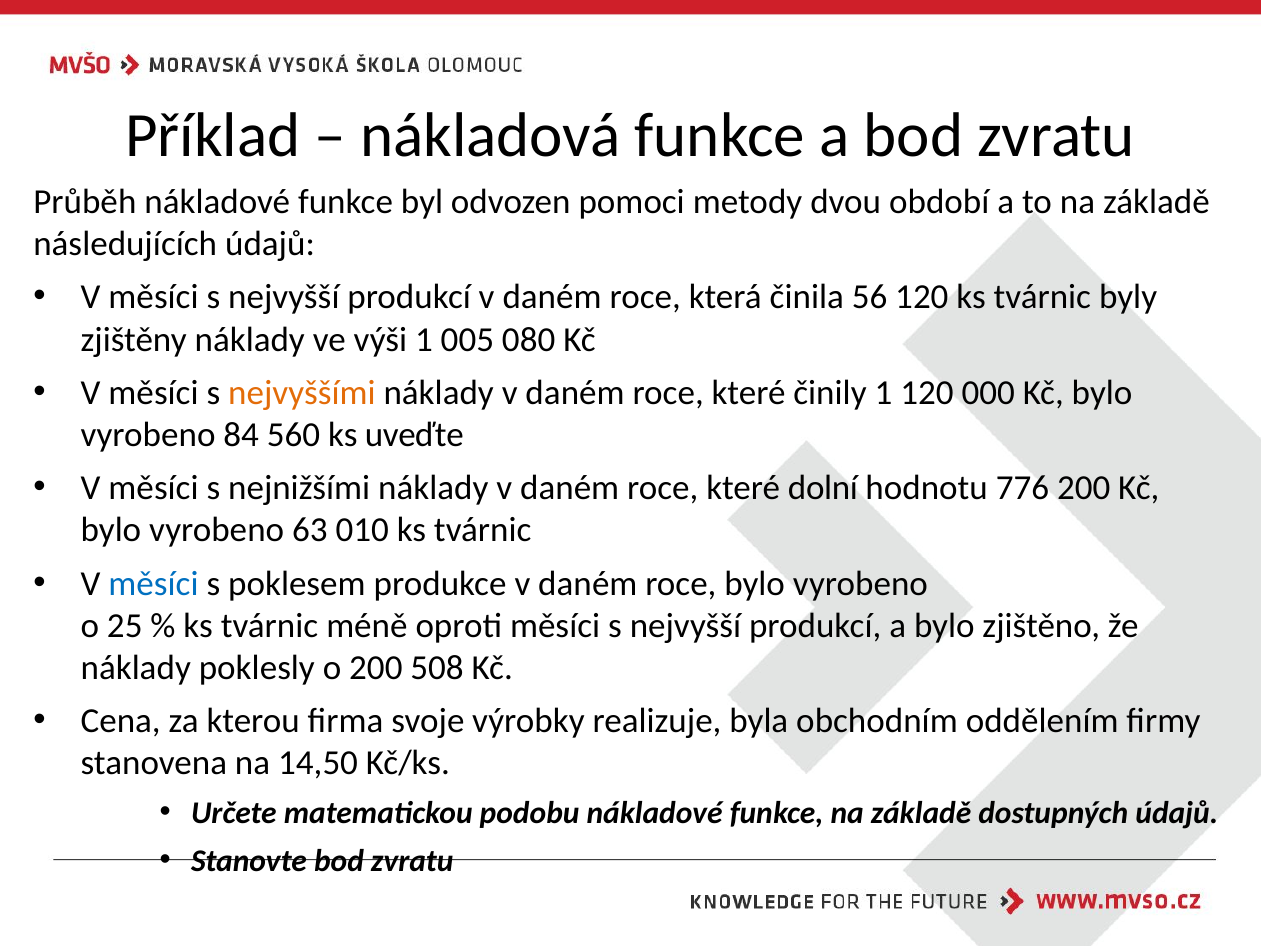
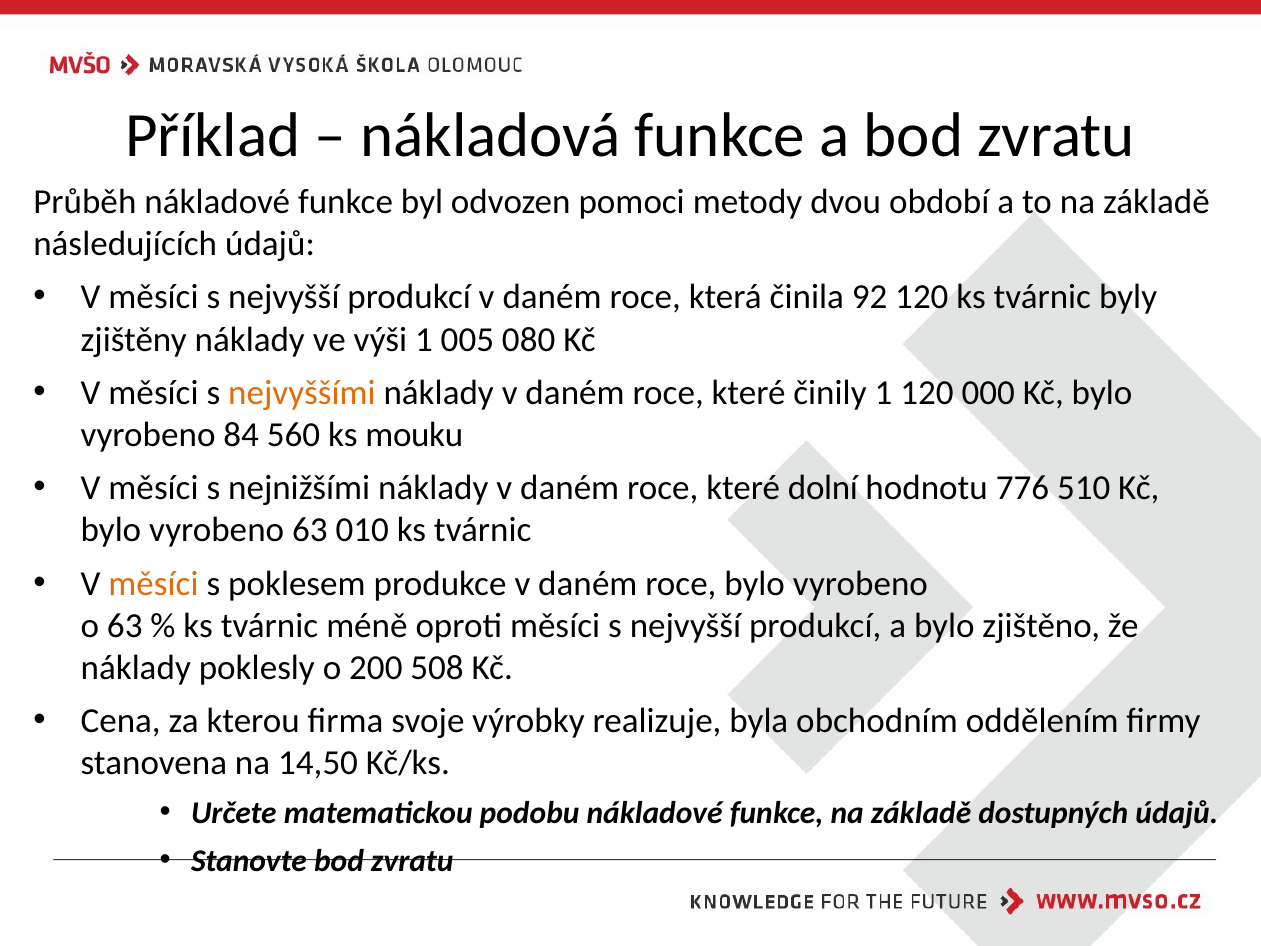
56: 56 -> 92 (870, 297)
uveďte: uveďte -> mouku (414, 435)
776 200: 200 -> 510 (1084, 488)
měsíci colour: blue -> orange (154, 583)
o 25: 25 -> 63 (125, 625)
